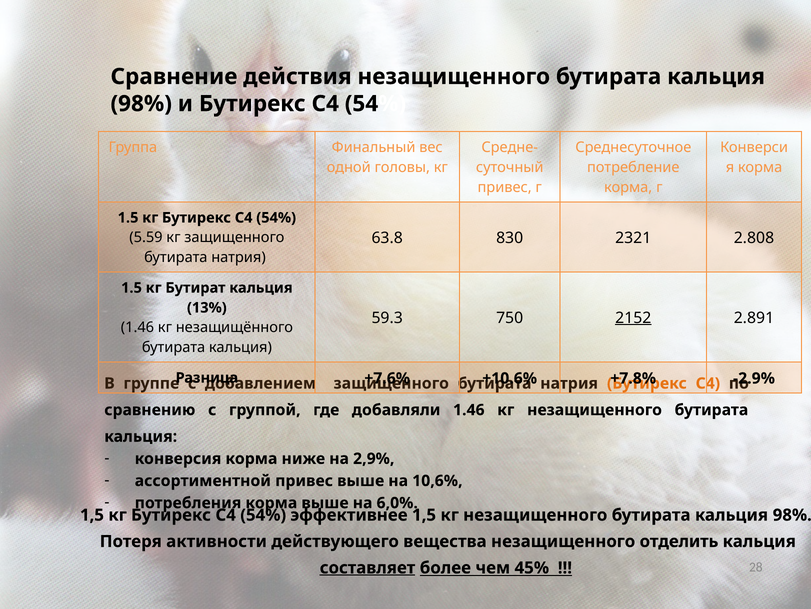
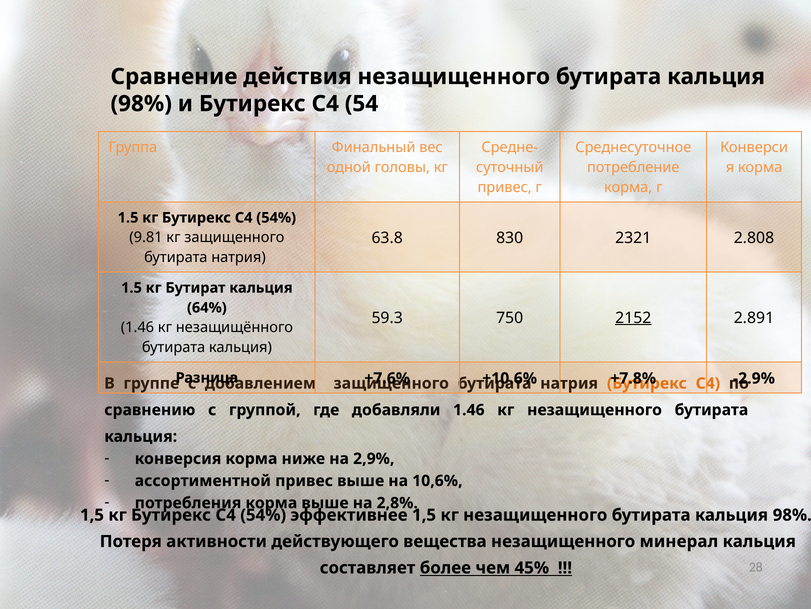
5.59: 5.59 -> 9.81 (146, 237)
13%: 13% -> 64% (207, 307)
6,0%: 6,0% -> 2,8% (397, 502)
отделить: отделить -> минерал (679, 541)
составляет underline: present -> none (368, 567)
